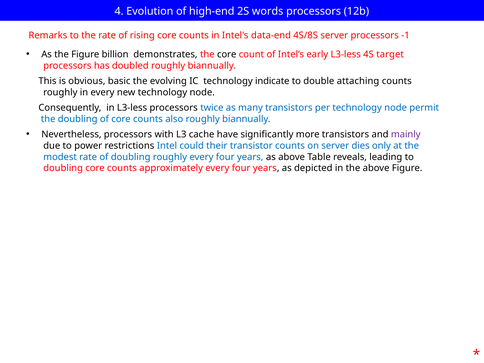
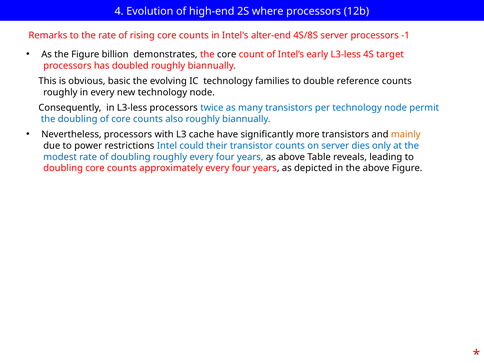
words: words -> where (268, 11)
data-end: data-end -> alter-end (271, 36)
indicate: indicate -> families (272, 81)
attaching: attaching -> reference (358, 81)
mainly colour: purple -> orange (406, 134)
